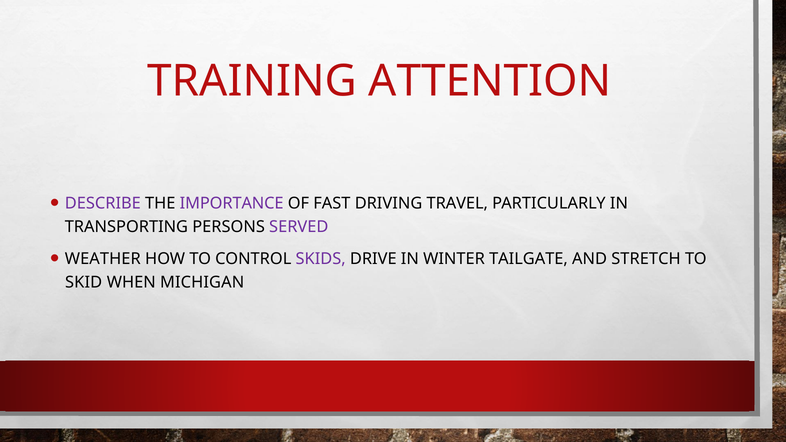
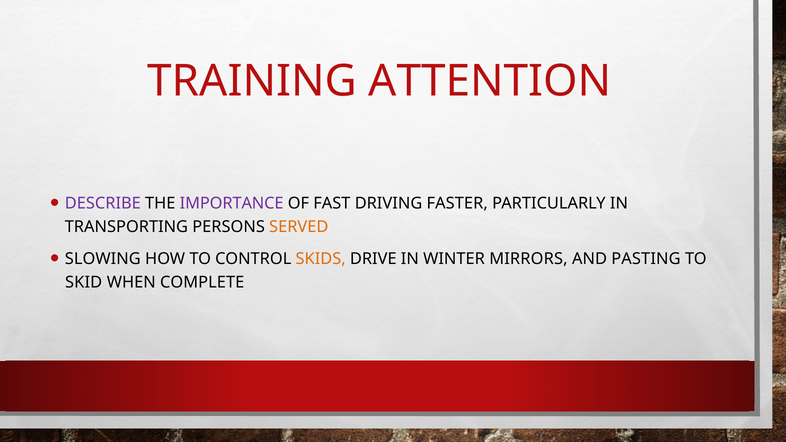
TRAVEL: TRAVEL -> FASTER (457, 203)
SERVED colour: purple -> orange (299, 227)
WEATHER: WEATHER -> SLOWING (103, 259)
SKIDS colour: purple -> orange (321, 259)
TAILGATE: TAILGATE -> MIRRORS (528, 259)
STRETCH: STRETCH -> PASTING (646, 259)
MICHIGAN: MICHIGAN -> COMPLETE (202, 282)
